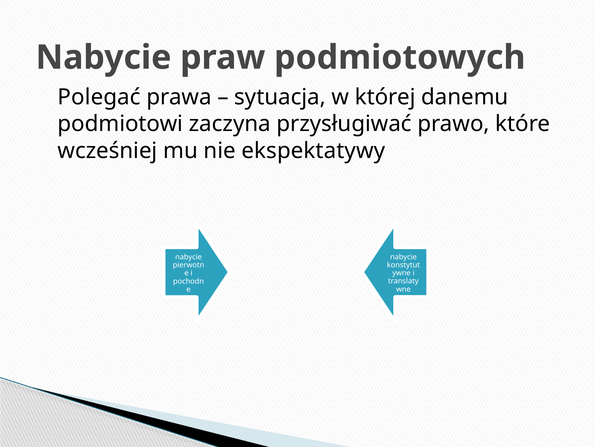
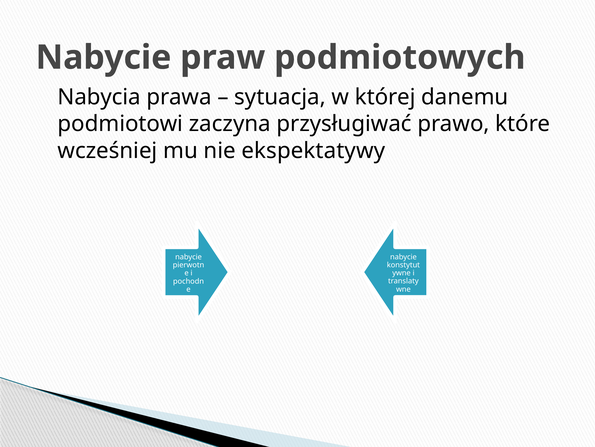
Polegać: Polegać -> Nabycia (99, 97)
